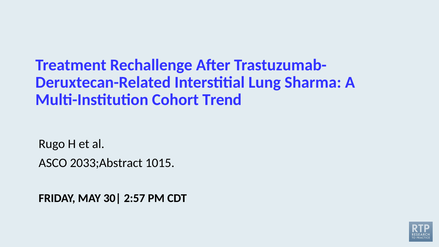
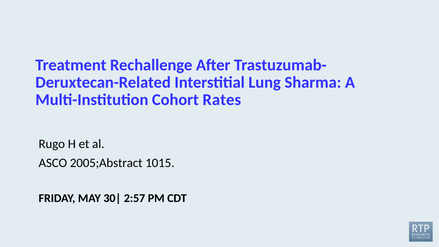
Trend: Trend -> Rates (222, 100)
2033;Abstract: 2033;Abstract -> 2005;Abstract (106, 163)
